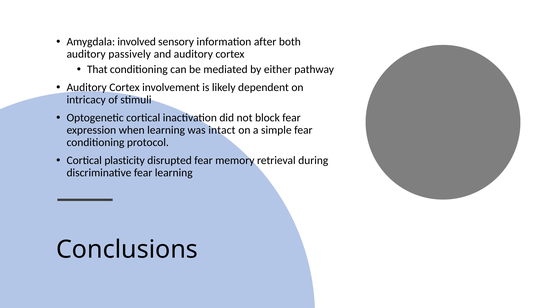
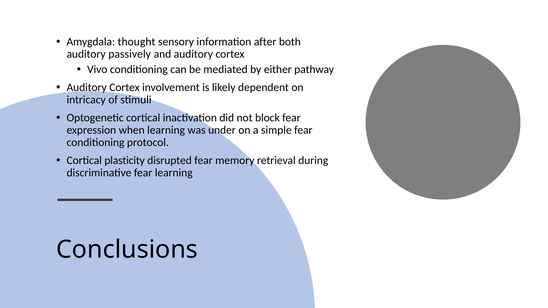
involved: involved -> thought (137, 42)
That: That -> Vivo (97, 69)
intact: intact -> under (222, 130)
